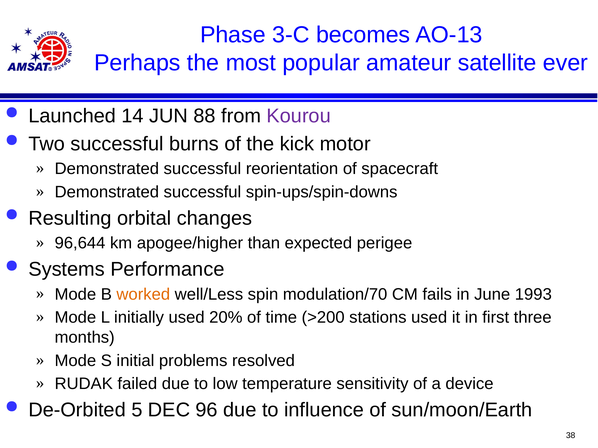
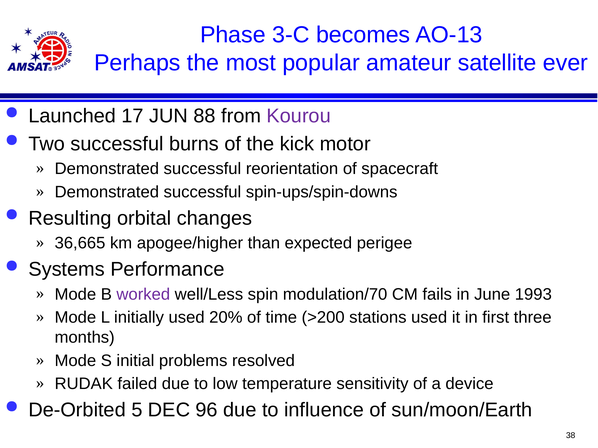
14: 14 -> 17 (133, 116)
96,644: 96,644 -> 36,665 (80, 243)
worked colour: orange -> purple (143, 295)
